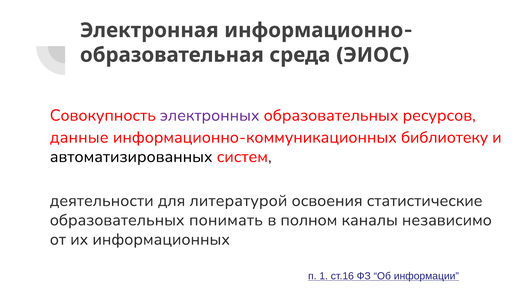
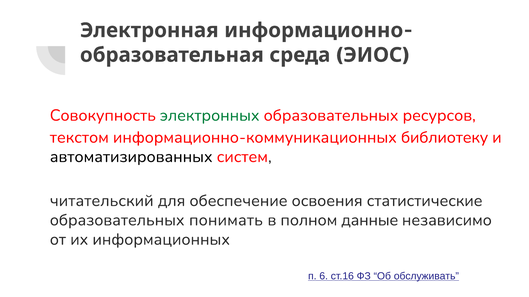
электронных colour: purple -> green (210, 116)
данные: данные -> текстом (79, 138)
деятельности: деятельности -> читательский (102, 201)
литературой: литературой -> обеспечение (238, 201)
каналы: каналы -> данные (370, 220)
1: 1 -> 6 (324, 277)
информации: информации -> обслуживать (426, 277)
